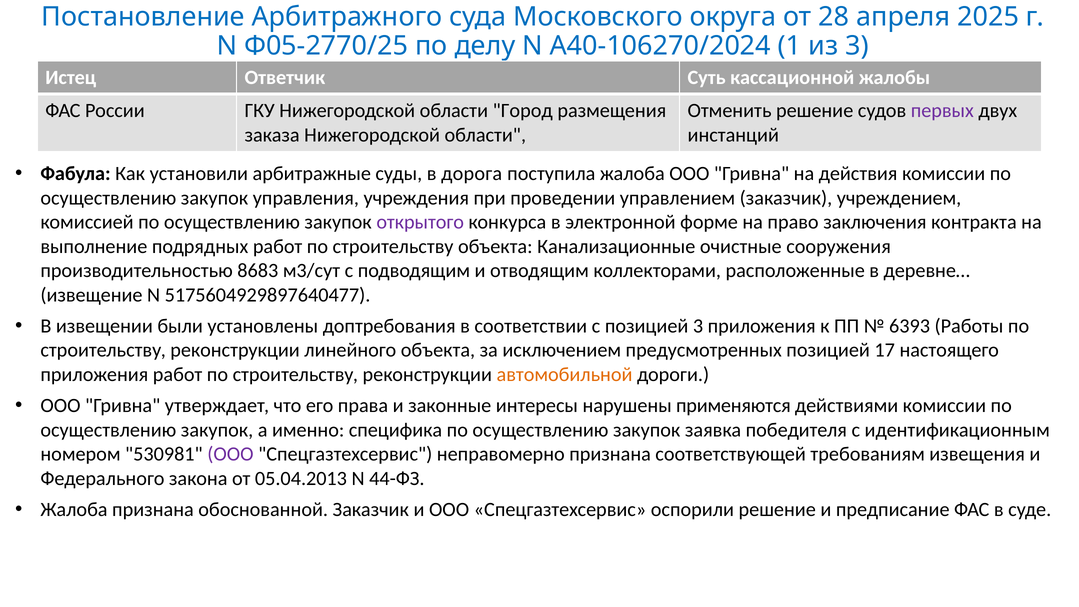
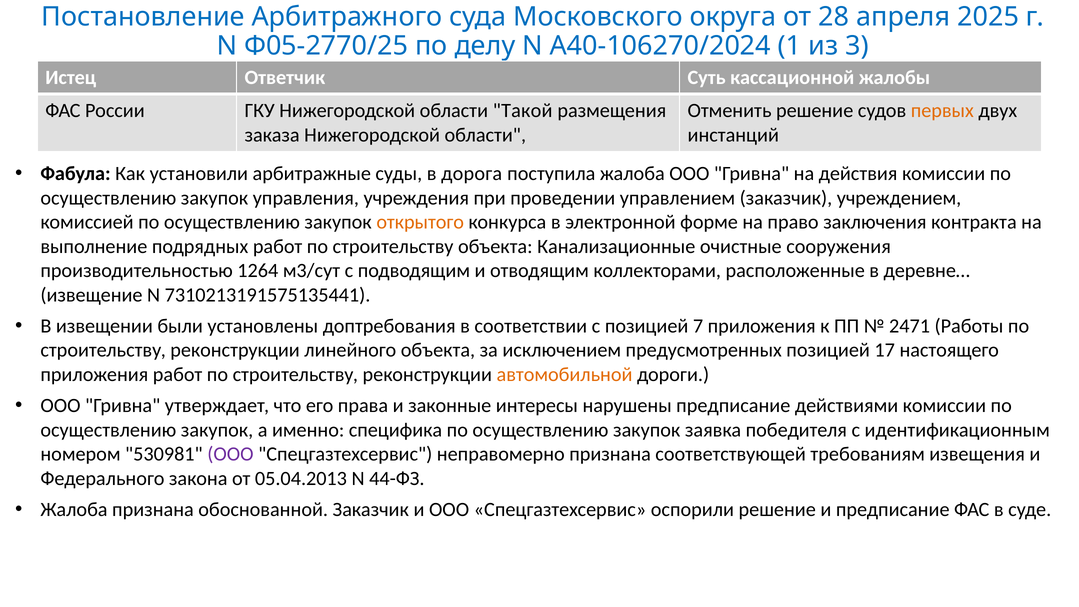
Город: Город -> Такой (523, 110)
первых colour: purple -> orange (942, 110)
открытого colour: purple -> orange (420, 222)
8683: 8683 -> 1264 (258, 271)
5175604929897640477: 5175604929897640477 -> 7310213191575135441 (268, 295)
позицией 3: 3 -> 7 (698, 326)
6393: 6393 -> 2471 (910, 326)
нарушены применяются: применяются -> предписание (733, 406)
